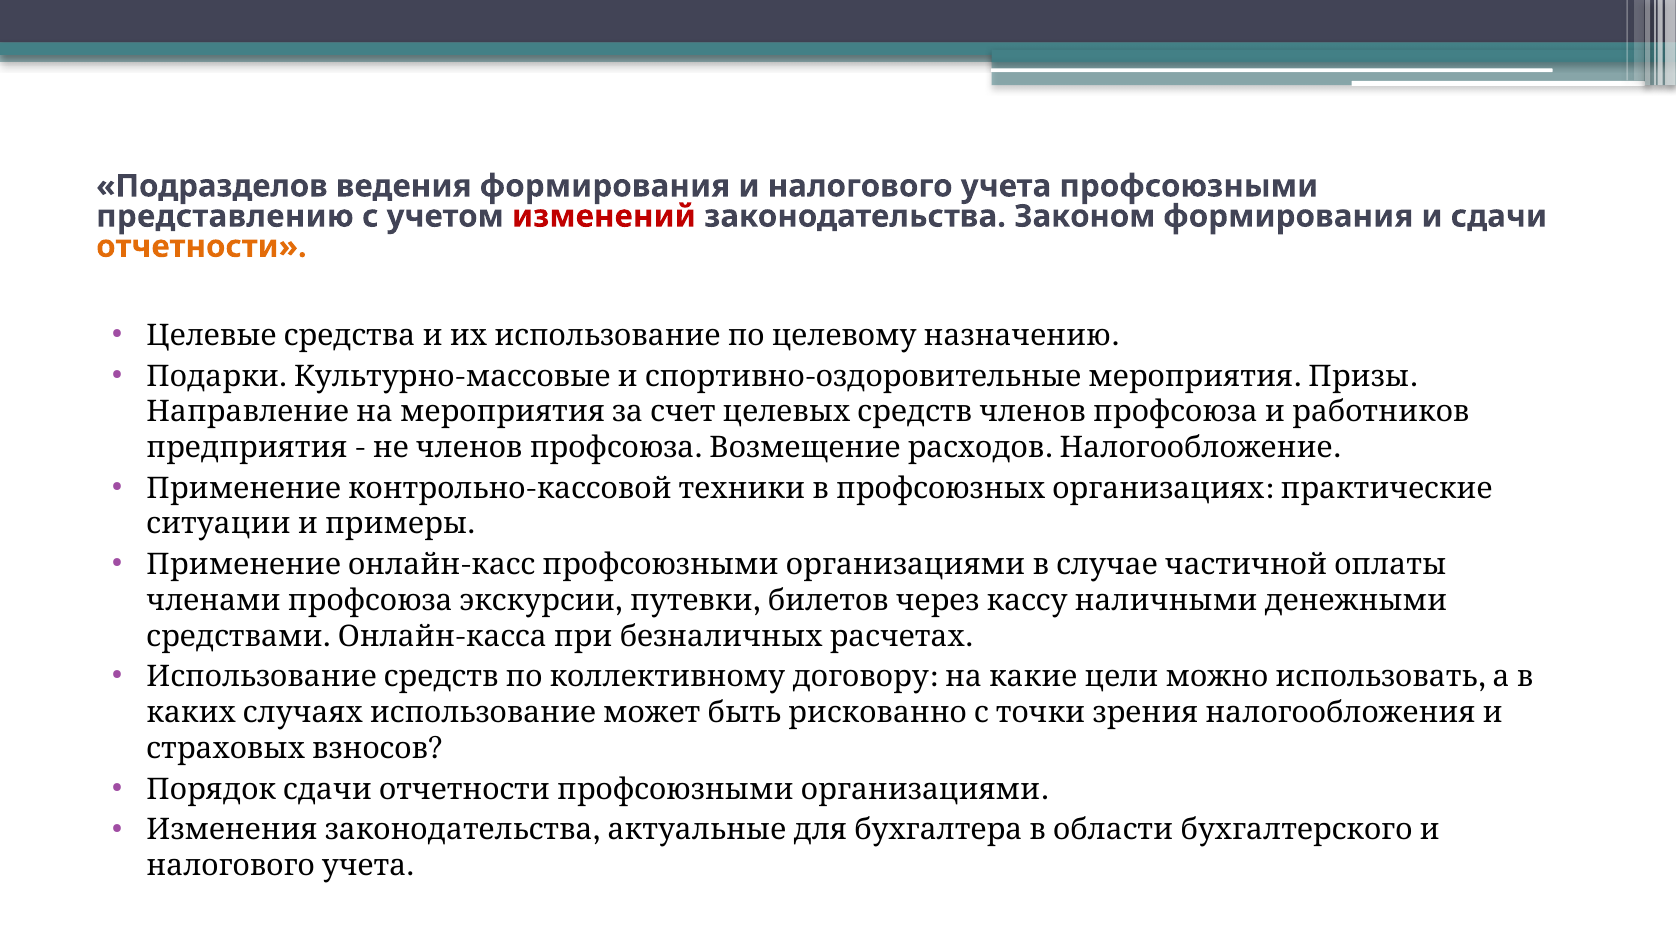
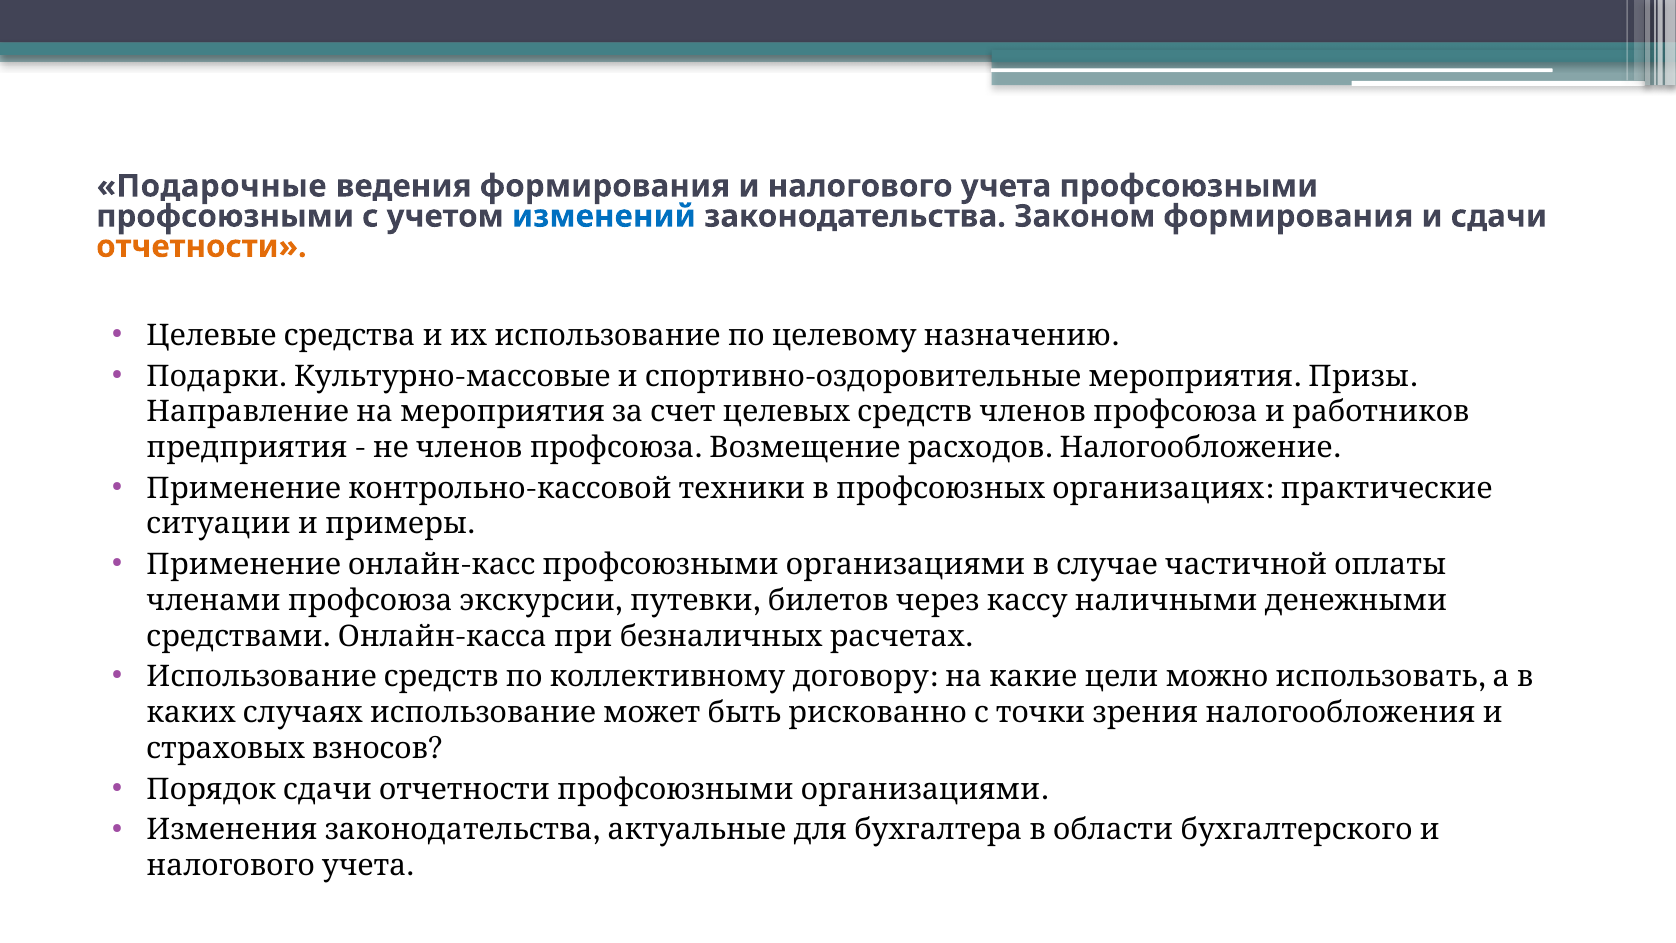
Подразделов: Подразделов -> Подарочные (212, 186)
представлению: представлению -> профсоюзными (225, 216)
изменений colour: red -> blue (604, 216)
